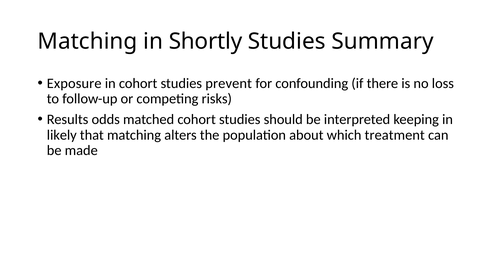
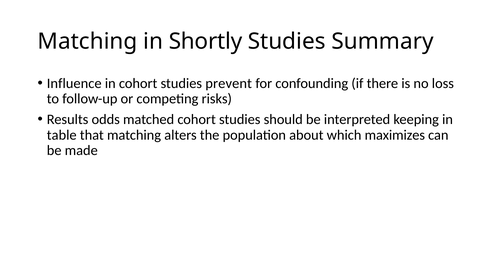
Exposure: Exposure -> Influence (74, 83)
likely: likely -> table (62, 135)
treatment: treatment -> maximizes (395, 135)
